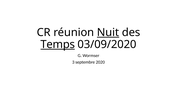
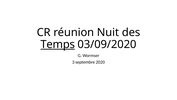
Nuit underline: present -> none (108, 32)
